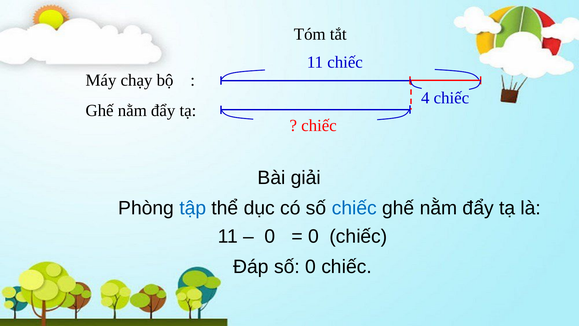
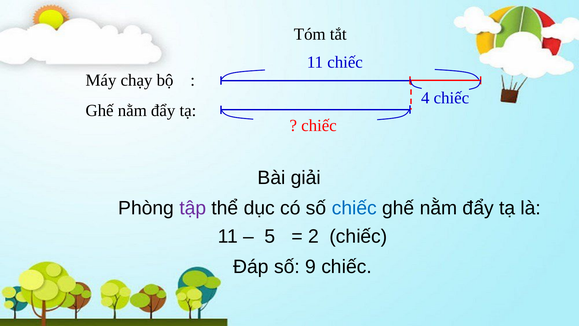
tập colour: blue -> purple (193, 208)
0: 0 -> 5 (270, 236)
0: 0 -> 2 (313, 236)
số 0: 0 -> 9 (311, 266)
